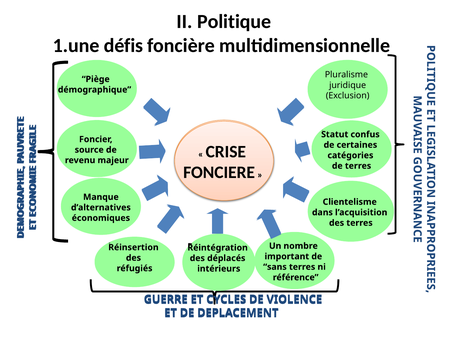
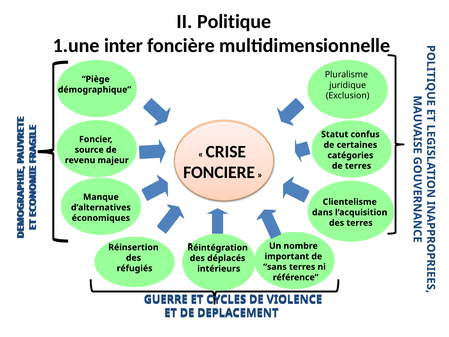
défis: défis -> inter (123, 46)
